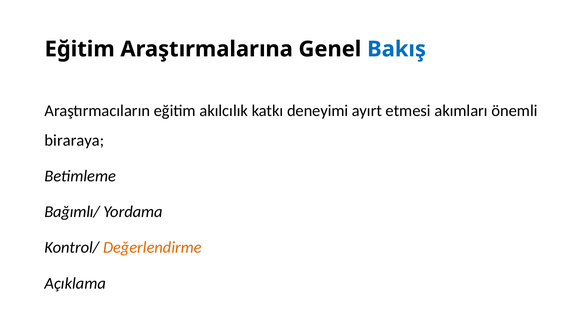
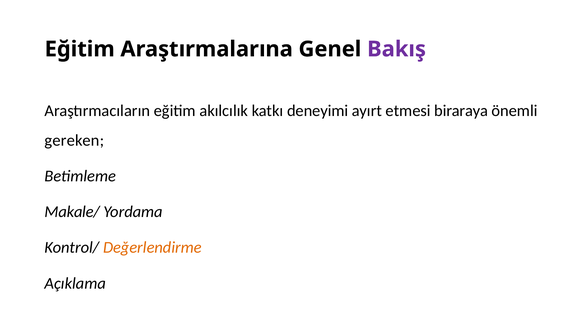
Bakış colour: blue -> purple (397, 49)
akımları: akımları -> biraraya (461, 111)
biraraya: biraraya -> gereken (74, 140)
Bağımlı/: Bağımlı/ -> Makale/ (72, 212)
